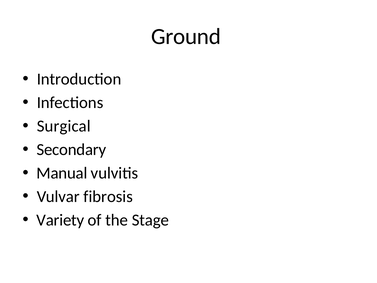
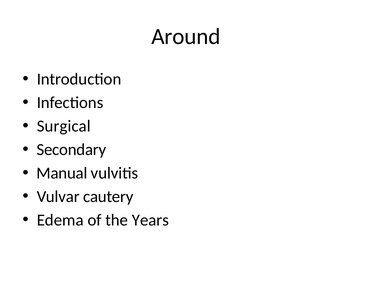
Ground: Ground -> Around (186, 36)
fibrosis: fibrosis -> cautery (108, 196)
Variety: Variety -> Edema (60, 220)
Stage: Stage -> Years (150, 220)
